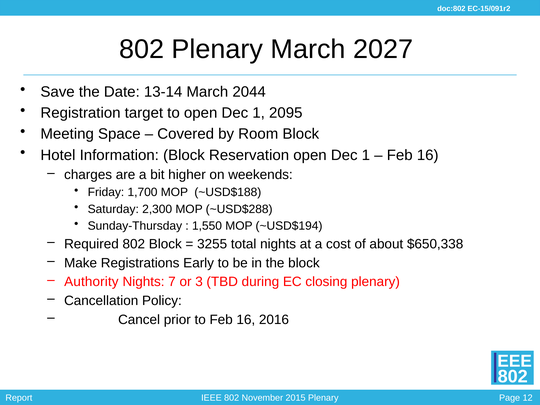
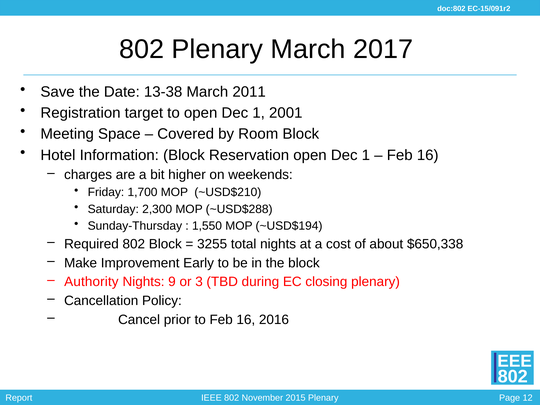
2027: 2027 -> 2017 (383, 49)
13-14: 13-14 -> 13-38 (163, 92)
2044: 2044 -> 2011 (249, 92)
2095: 2095 -> 2001 (286, 113)
~USD$188: ~USD$188 -> ~USD$210 (228, 192)
Registrations: Registrations -> Improvement (140, 263)
7: 7 -> 9 (172, 282)
